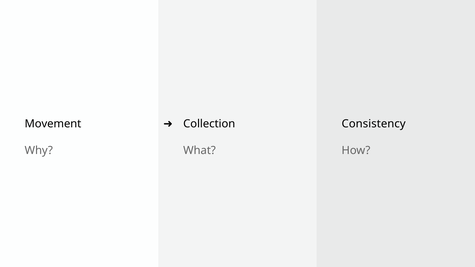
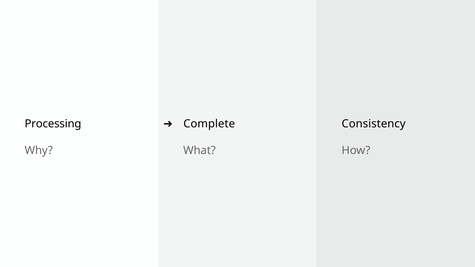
Movement: Movement -> Processing (53, 124)
Collection: Collection -> Complete (209, 124)
